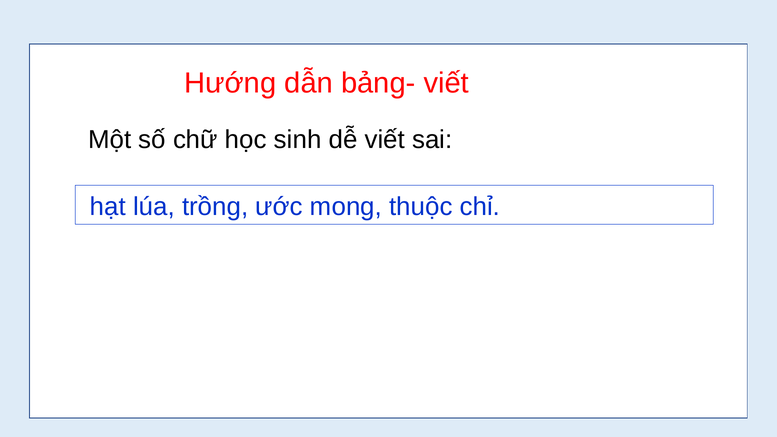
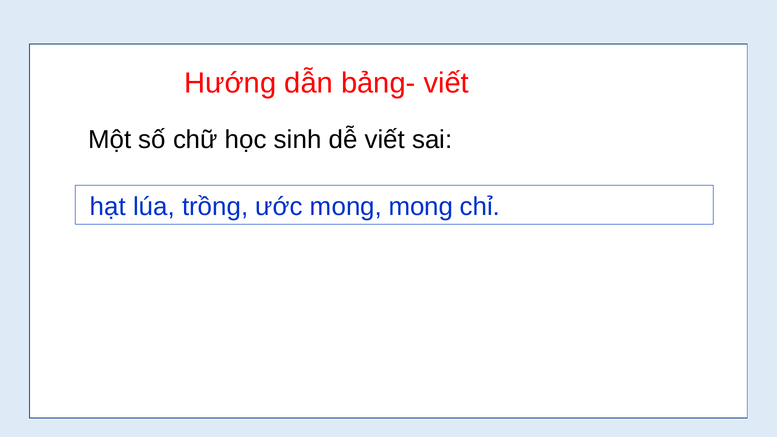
mong thuộc: thuộc -> mong (421, 207)
